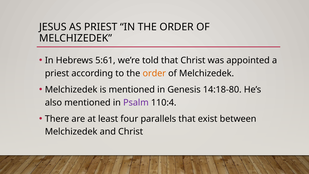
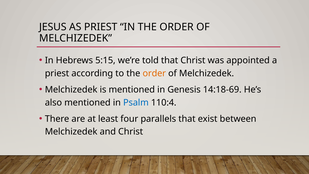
5:61: 5:61 -> 5:15 (105, 60)
14:18-80: 14:18-80 -> 14:18-69 (222, 90)
Psalm colour: purple -> blue (136, 102)
